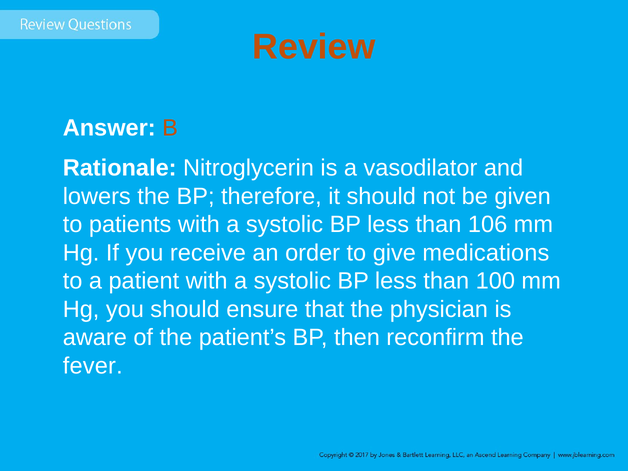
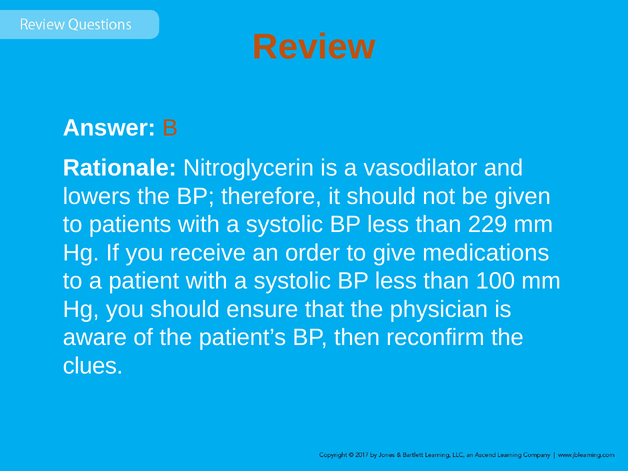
106: 106 -> 229 (488, 225)
fever: fever -> clues (93, 366)
